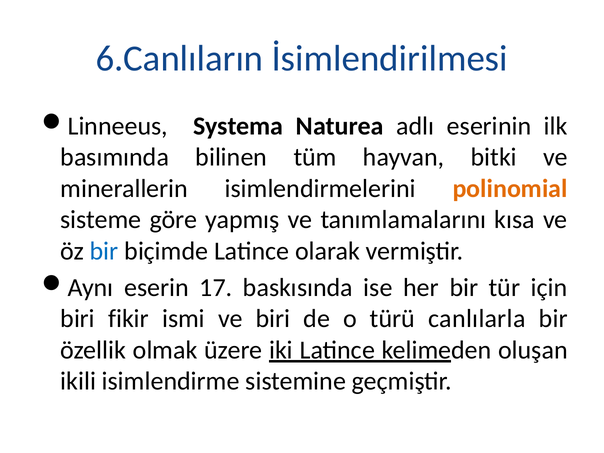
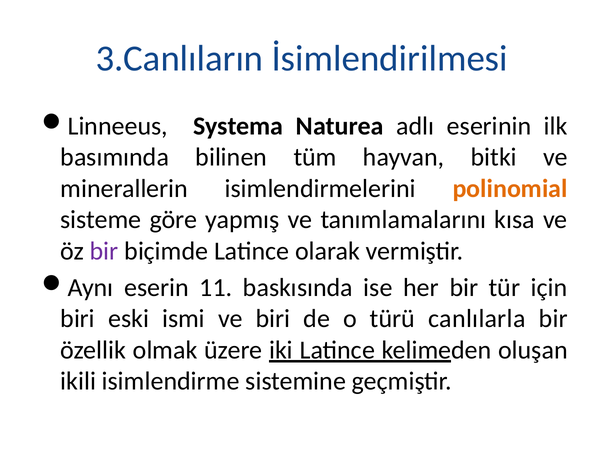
6.Canlıların: 6.Canlıların -> 3.Canlıların (179, 58)
bir colour: blue -> purple (104, 251)
17: 17 -> 11 (216, 288)
fikir: fikir -> eski (129, 319)
